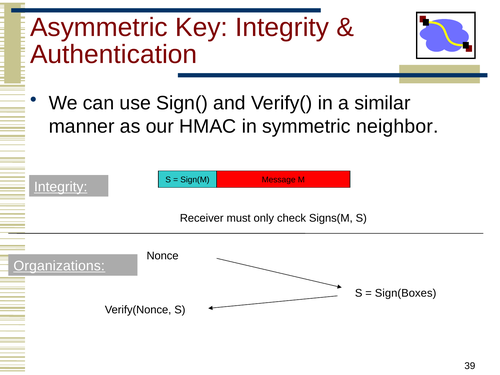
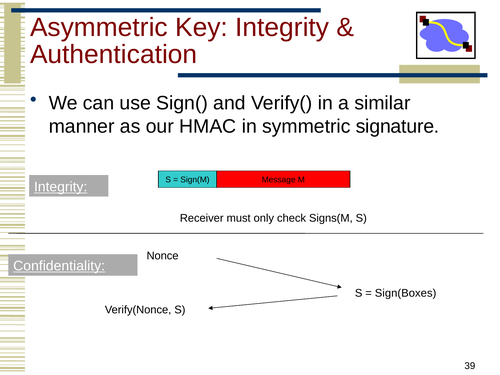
neighbor: neighbor -> signature (398, 126)
Organizations: Organizations -> Confidentiality (59, 266)
